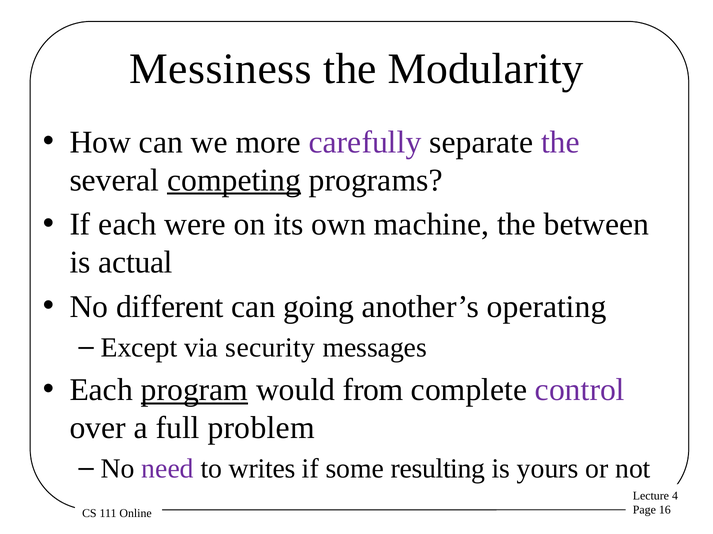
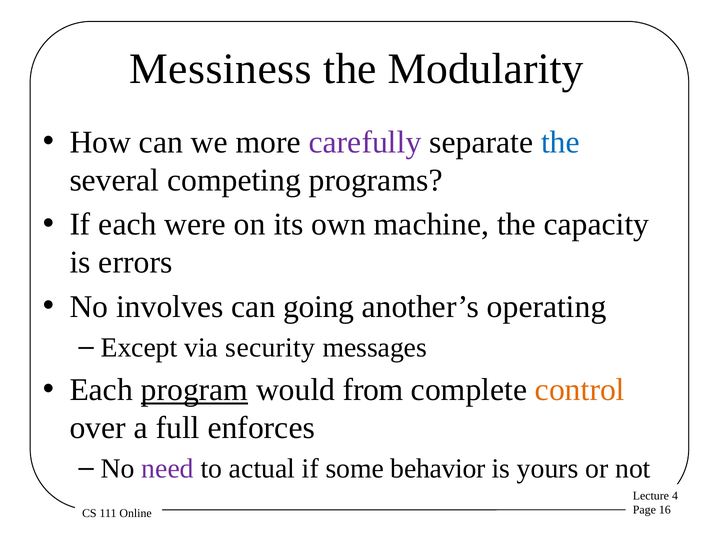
the colour: purple -> blue (560, 142)
competing underline: present -> none (234, 180)
between: between -> capacity (596, 225)
actual: actual -> errors (135, 263)
different: different -> involves (170, 307)
control colour: purple -> orange (580, 390)
problem: problem -> enforces (261, 428)
writes: writes -> actual (262, 469)
resulting: resulting -> behavior (438, 469)
